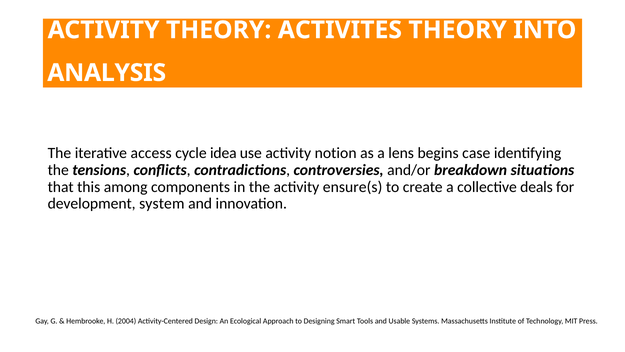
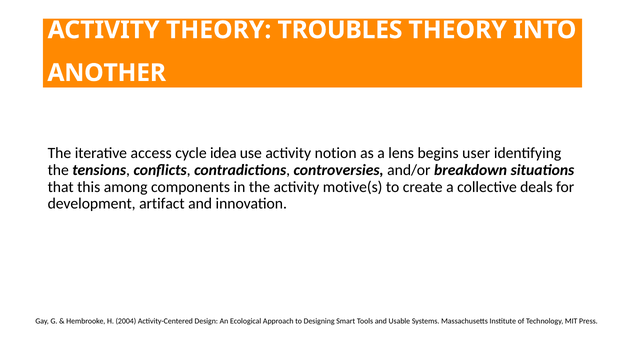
ACTIVITES: ACTIVITES -> TROUBLES (340, 30)
ANALYSIS: ANALYSIS -> ANOTHER (107, 73)
case: case -> user (476, 153)
ensure(s: ensure(s -> motive(s (353, 187)
system: system -> artifact (162, 204)
